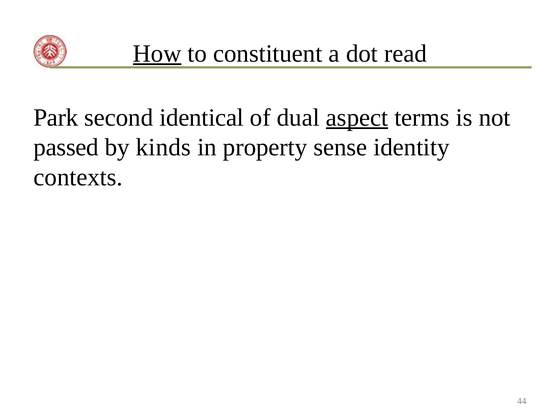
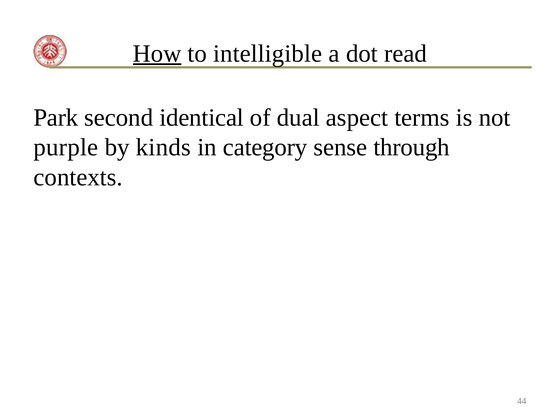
constituent: constituent -> intelligible (268, 54)
aspect underline: present -> none (357, 117)
passed: passed -> purple (66, 147)
property: property -> category (265, 147)
identity: identity -> through (412, 147)
